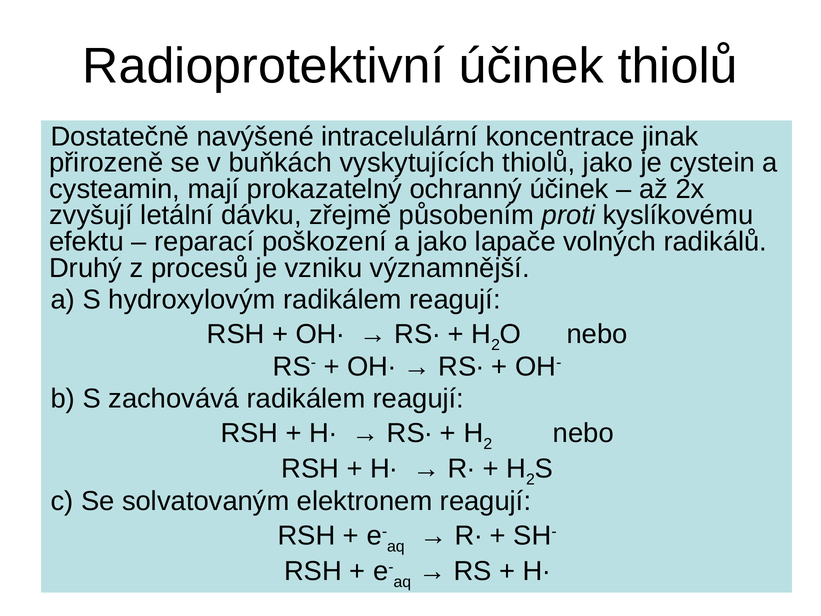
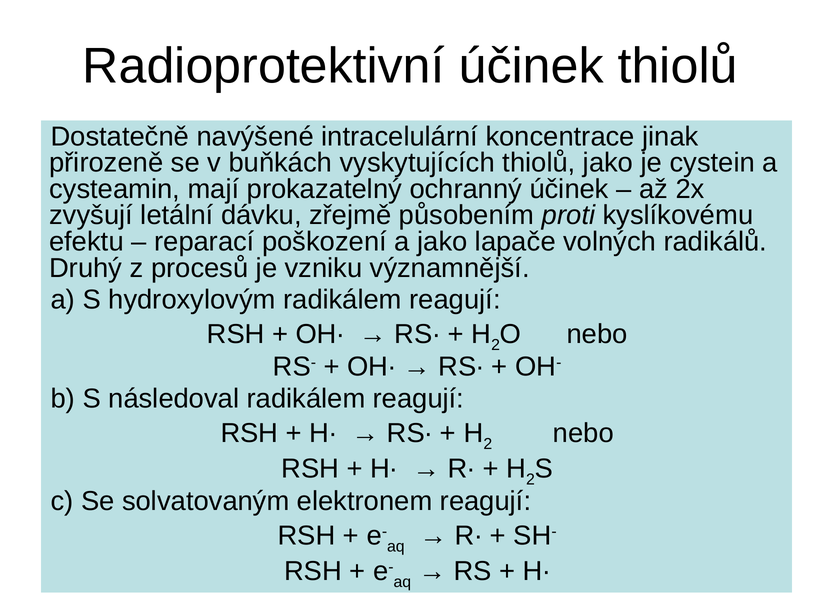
zachovává: zachovává -> následoval (174, 398)
